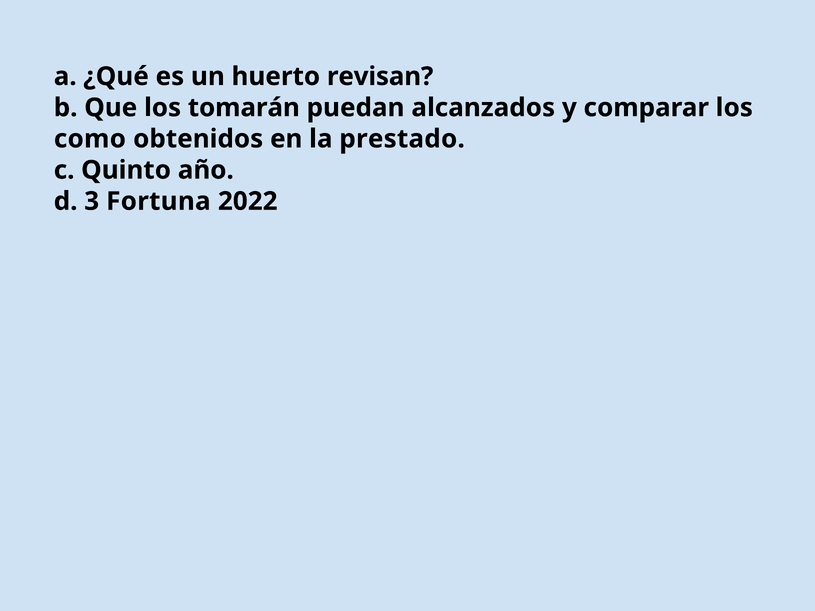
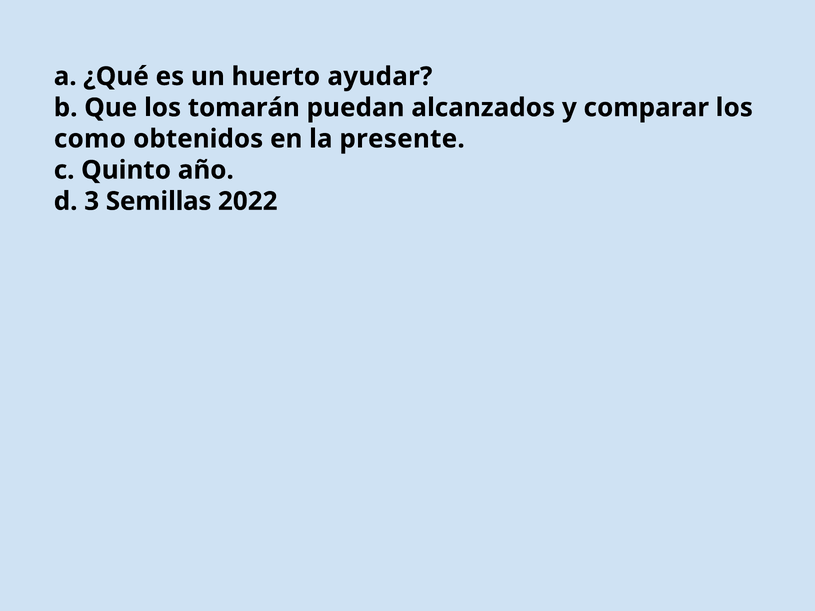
revisan: revisan -> ayudar (380, 76)
prestado: prestado -> presente (402, 139)
Fortuna: Fortuna -> Semillas (159, 201)
